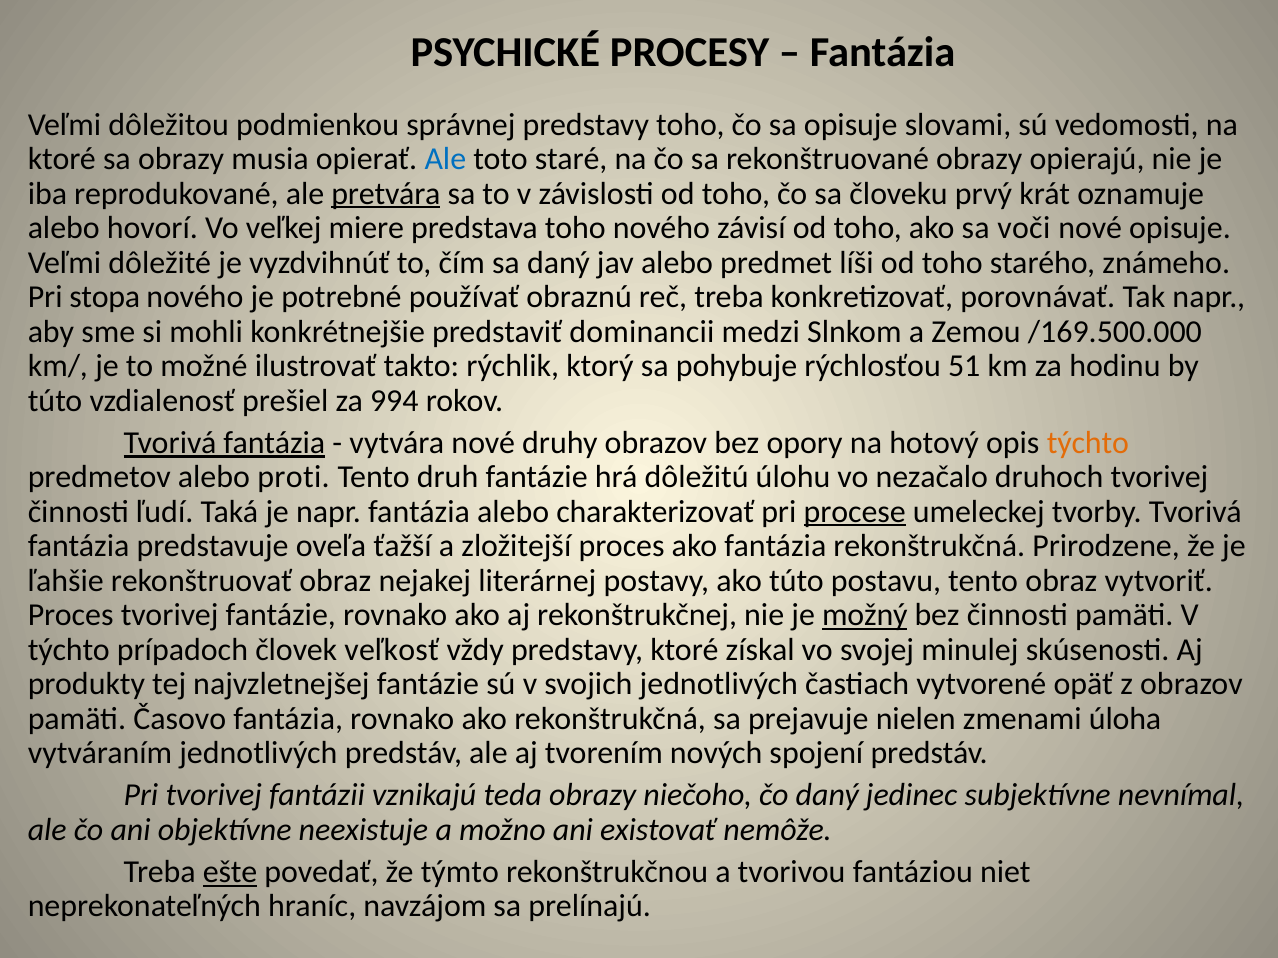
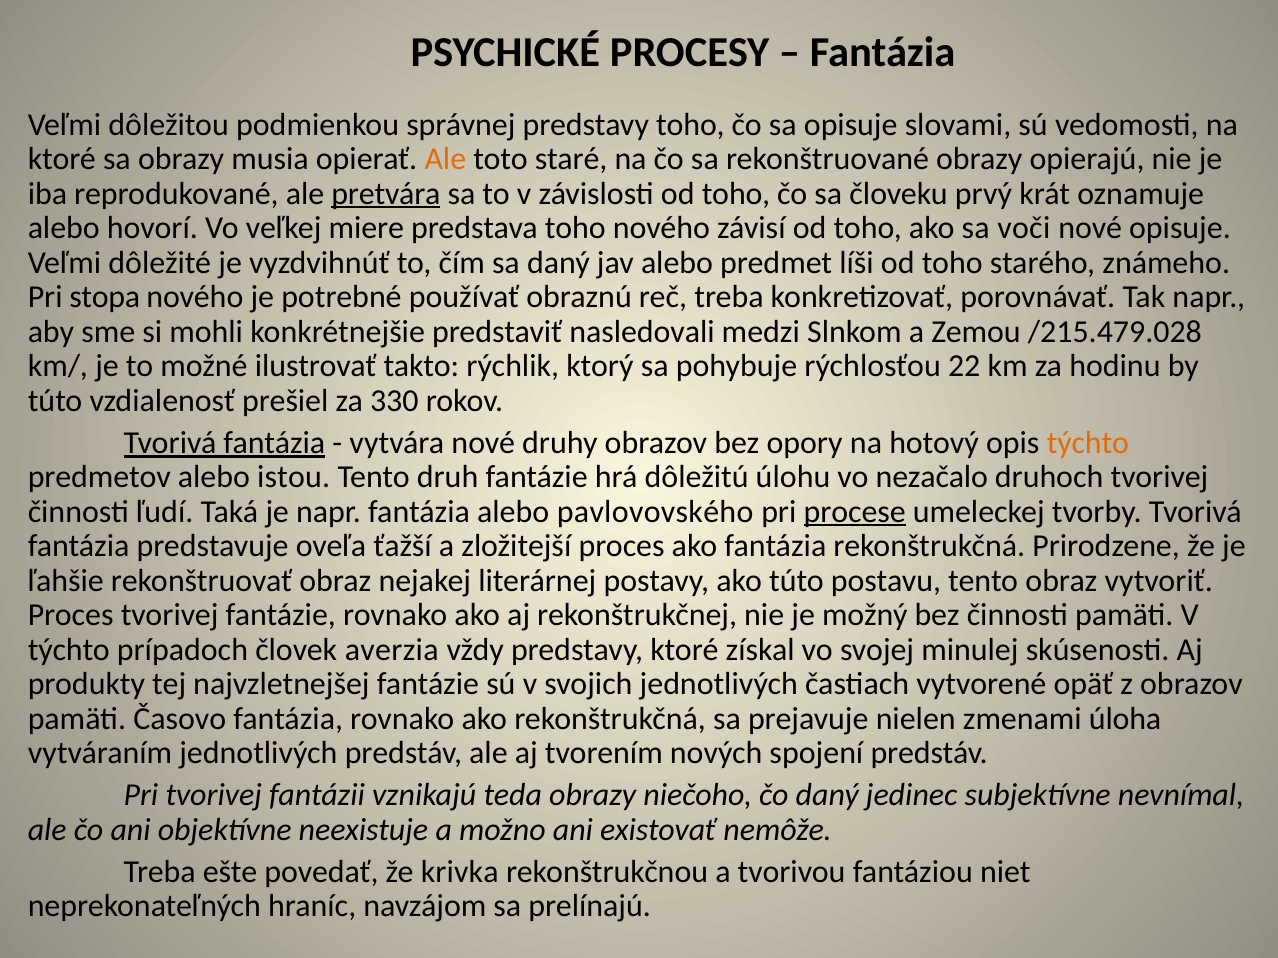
Ale colour: blue -> orange (445, 159)
dominancii: dominancii -> nasledovali (642, 332)
/169.500.000: /169.500.000 -> /215.479.028 (1115, 332)
51: 51 -> 22 (964, 366)
994: 994 -> 330 (394, 401)
proti: proti -> istou (294, 477)
charakterizovať: charakterizovať -> pavlovovského (655, 512)
možný underline: present -> none (865, 615)
veľkosť: veľkosť -> averzia (392, 650)
ešte underline: present -> none (230, 872)
týmto: týmto -> krivka (460, 872)
